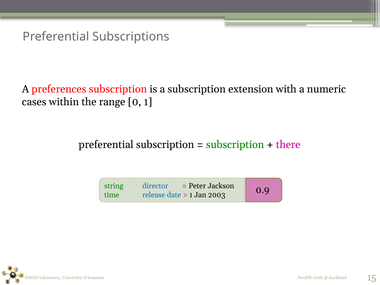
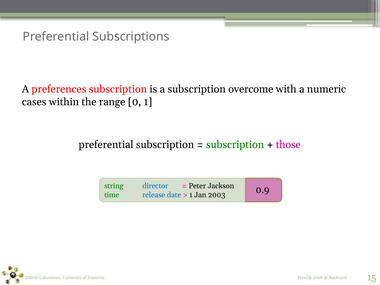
extension: extension -> overcome (251, 89)
there: there -> those (288, 145)
